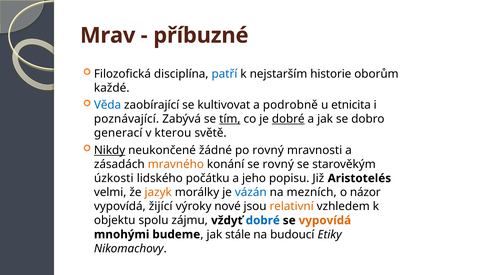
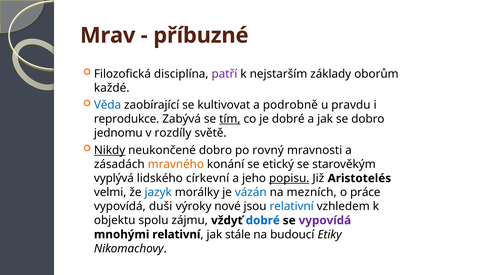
patří colour: blue -> purple (224, 74)
historie: historie -> základy (331, 74)
etnicita: etnicita -> pravdu (351, 105)
poznávající: poznávající -> reprodukce (127, 119)
dobré underline: present -> none (288, 119)
generací: generací -> jednomu (118, 133)
kterou: kterou -> rozdíly (173, 133)
neukončené žádné: žádné -> dobro (215, 150)
se rovný: rovný -> etický (278, 164)
úzkosti: úzkosti -> vyplývá (114, 178)
počátku: počátku -> církevní (208, 178)
popisu underline: none -> present (289, 178)
jazyk colour: orange -> blue (158, 192)
názor: názor -> práce (365, 192)
žijící: žijící -> duši (161, 206)
relativní colour: orange -> blue (292, 206)
vypovídá colour: orange -> purple (325, 220)
mnohými budeme: budeme -> relativní (176, 234)
